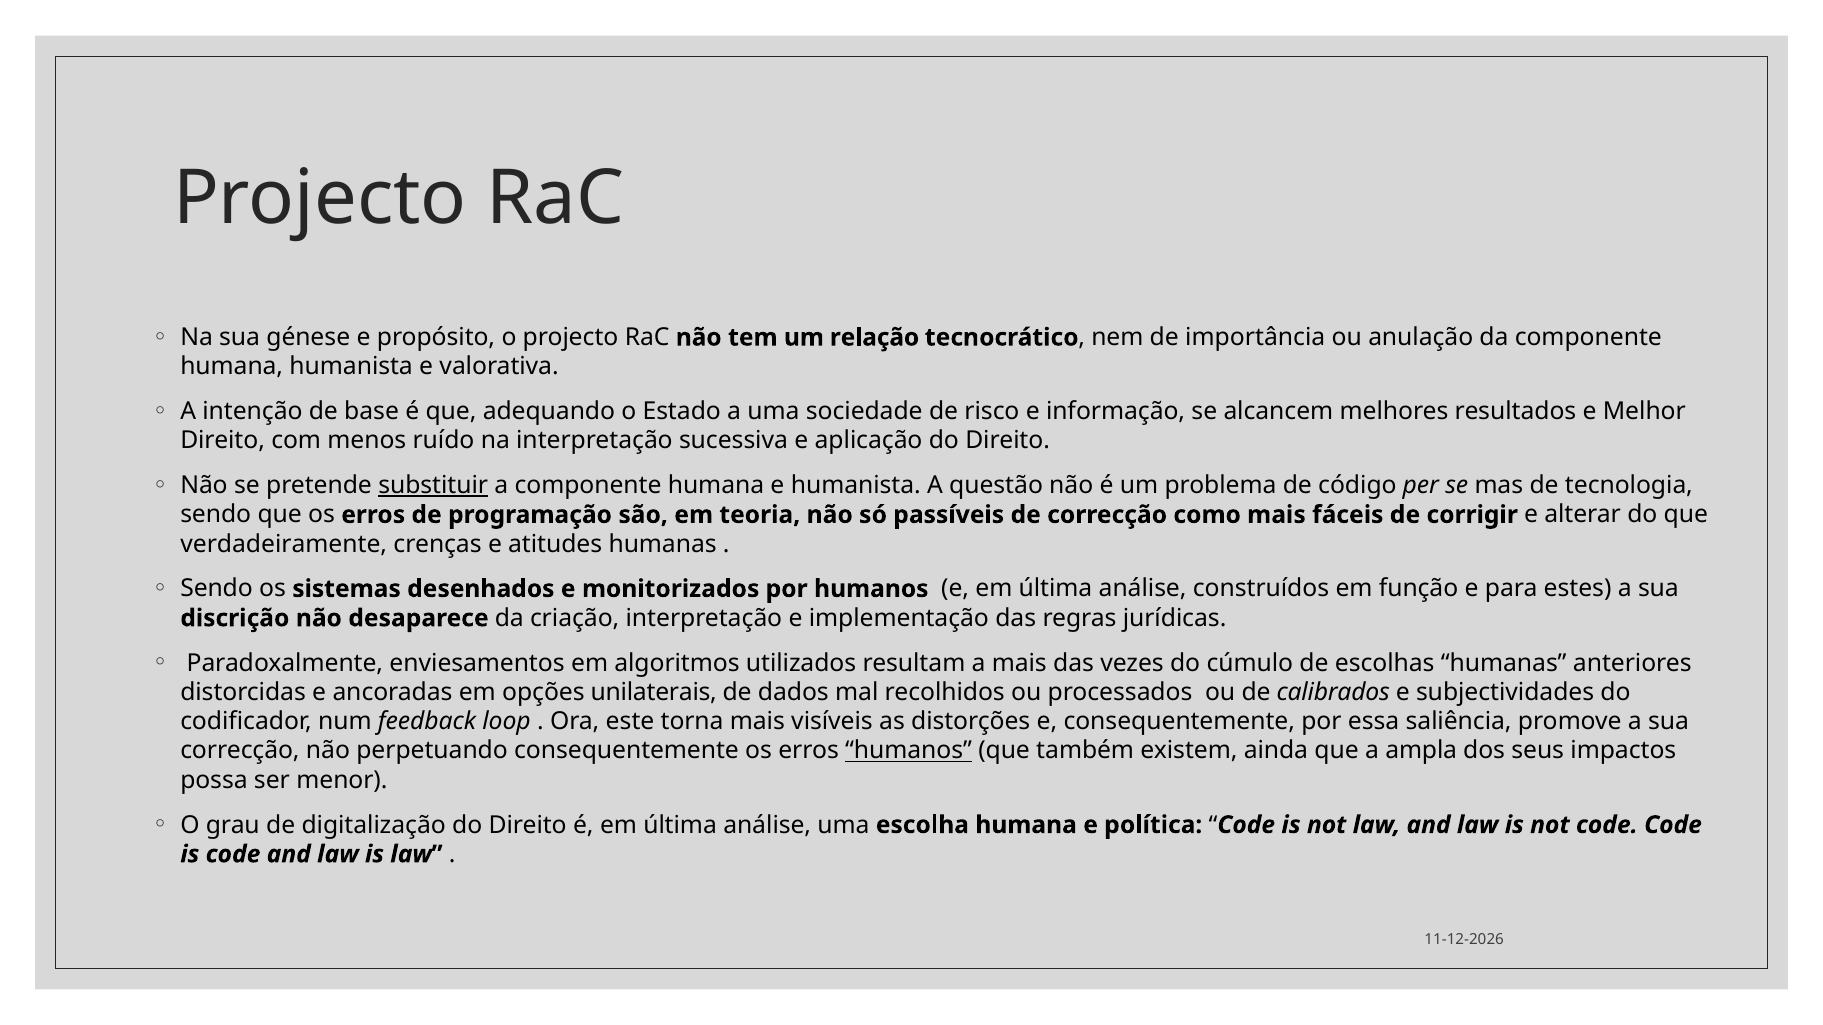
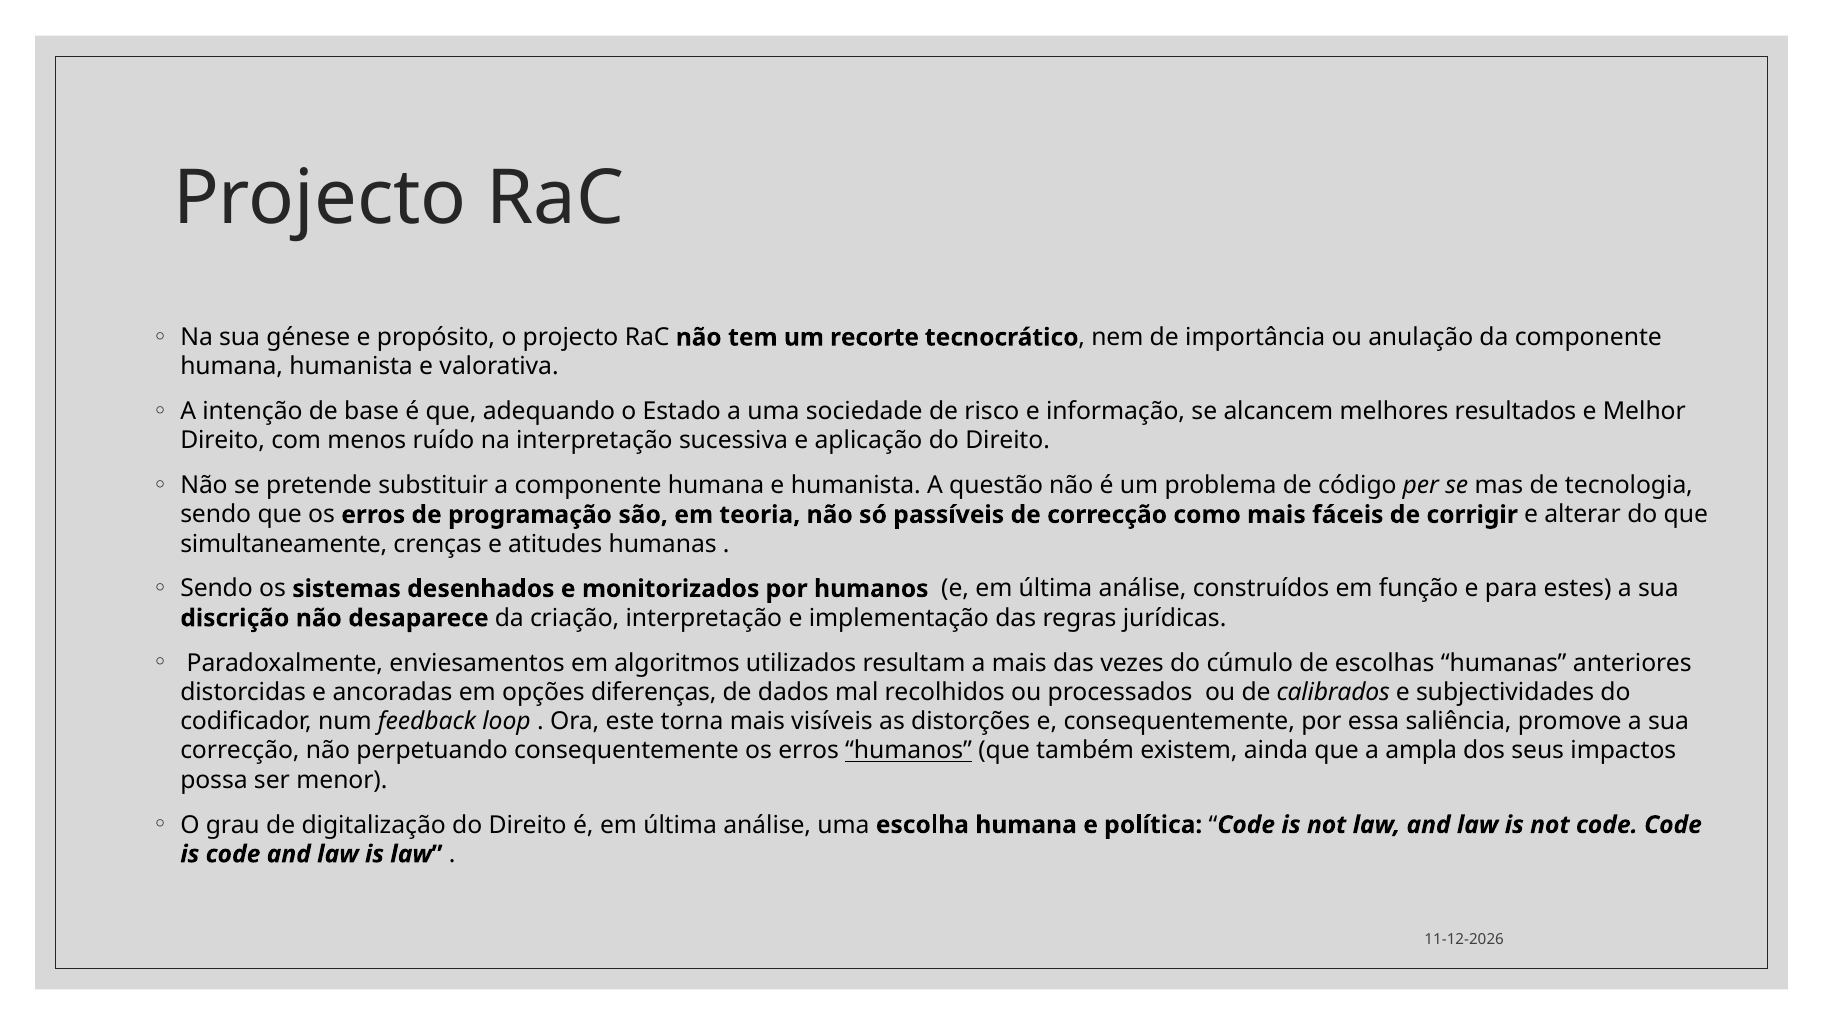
relação: relação -> recorte (875, 338)
substituir underline: present -> none (433, 486)
verdadeiramente: verdadeiramente -> simultaneamente (284, 544)
unilaterais: unilaterais -> diferenças (654, 692)
